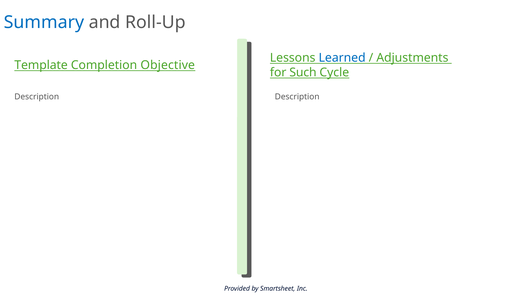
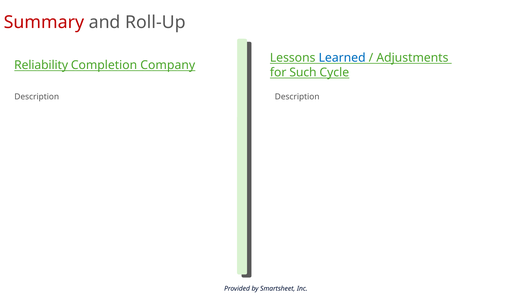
Summary colour: blue -> red (44, 22)
Template: Template -> Reliability (41, 65)
Objective: Objective -> Company (168, 65)
